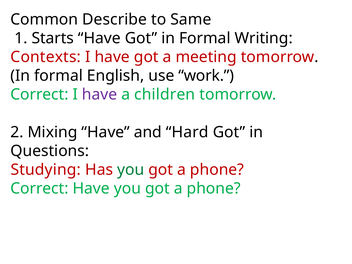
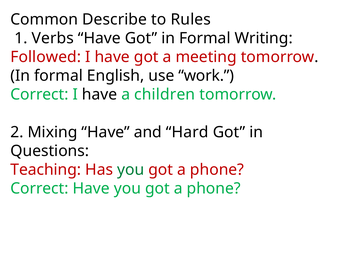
Same: Same -> Rules (191, 19)
Starts: Starts -> Verbs (53, 38)
Contexts: Contexts -> Followed (46, 57)
have colour: purple -> black (100, 95)
Studying: Studying -> Teaching (46, 170)
